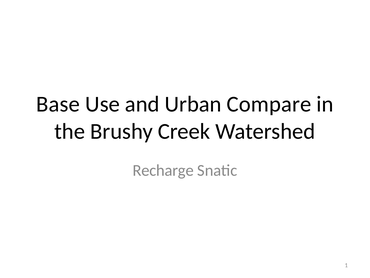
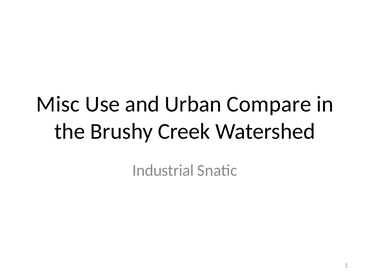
Base: Base -> Misc (58, 104)
Recharge: Recharge -> Industrial (163, 170)
